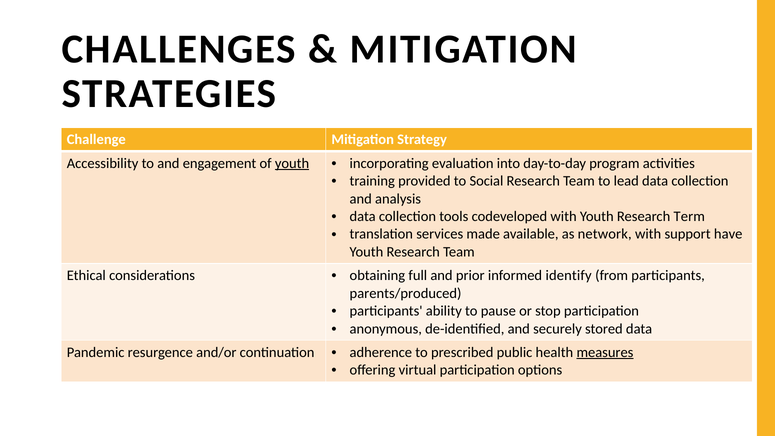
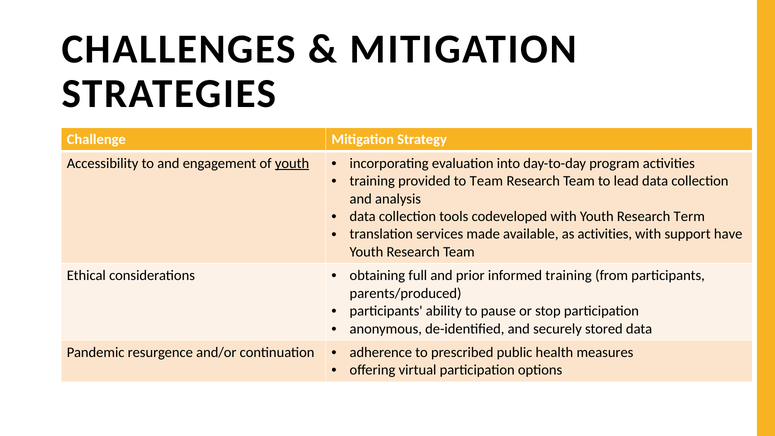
to Social: Social -> Team (486, 181)
as network: network -> activities (605, 234)
informed identify: identify -> training (569, 275)
measures underline: present -> none (605, 352)
